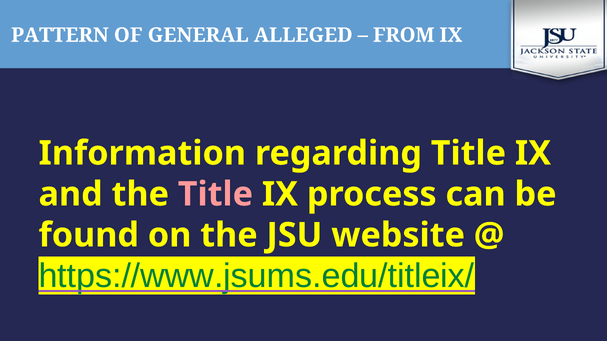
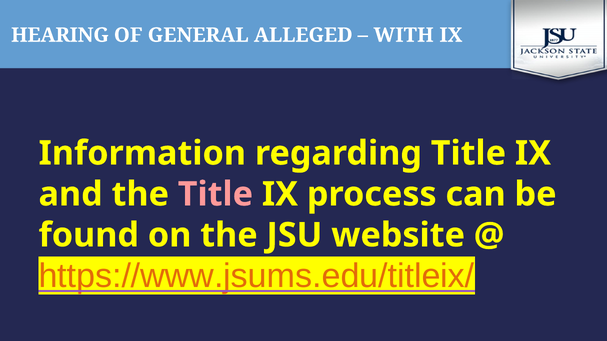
PATTERN: PATTERN -> HEARING (60, 35)
FROM: FROM -> WITH (404, 35)
https://www.jsums.edu/titleix/ colour: green -> orange (256, 276)
